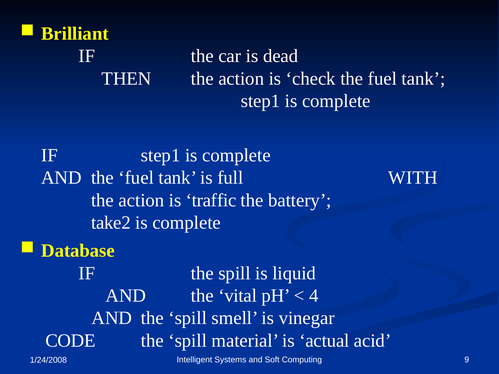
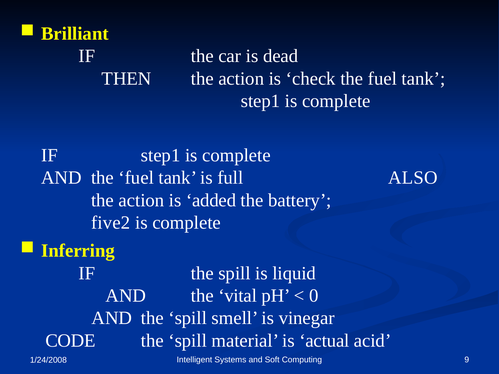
WITH: WITH -> ALSO (413, 178)
traffic: traffic -> added (211, 200)
take2: take2 -> five2 (111, 223)
Database: Database -> Inferring (78, 251)
4: 4 -> 0 (314, 296)
